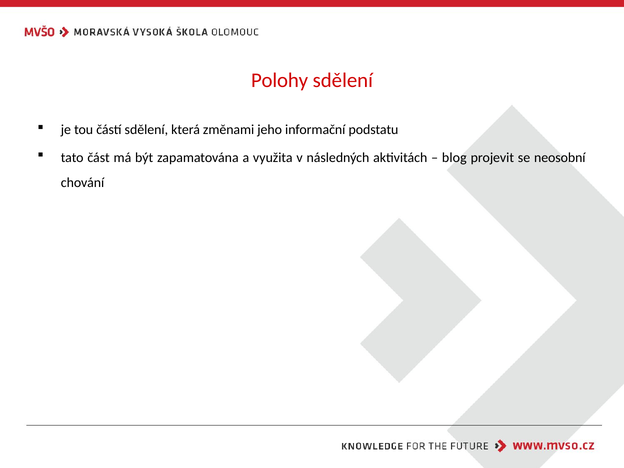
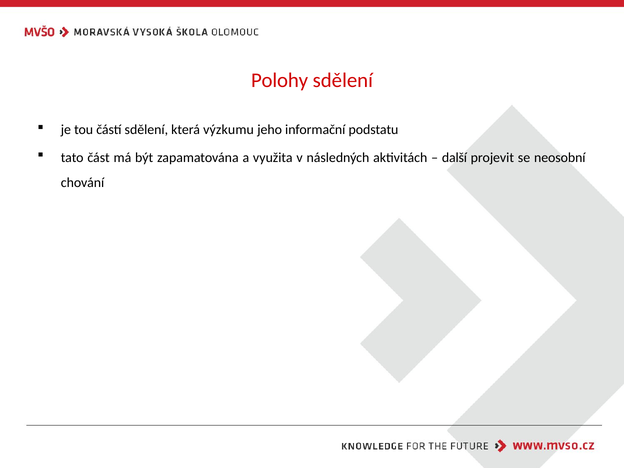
změnami: změnami -> výzkumu (229, 130)
blog: blog -> další (454, 158)
